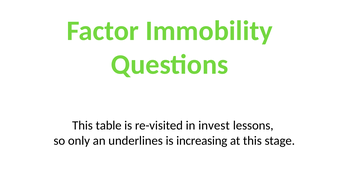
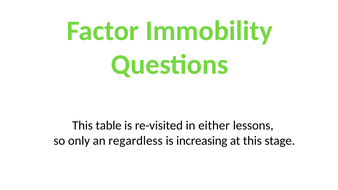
invest: invest -> either (214, 126)
underlines: underlines -> regardless (136, 141)
